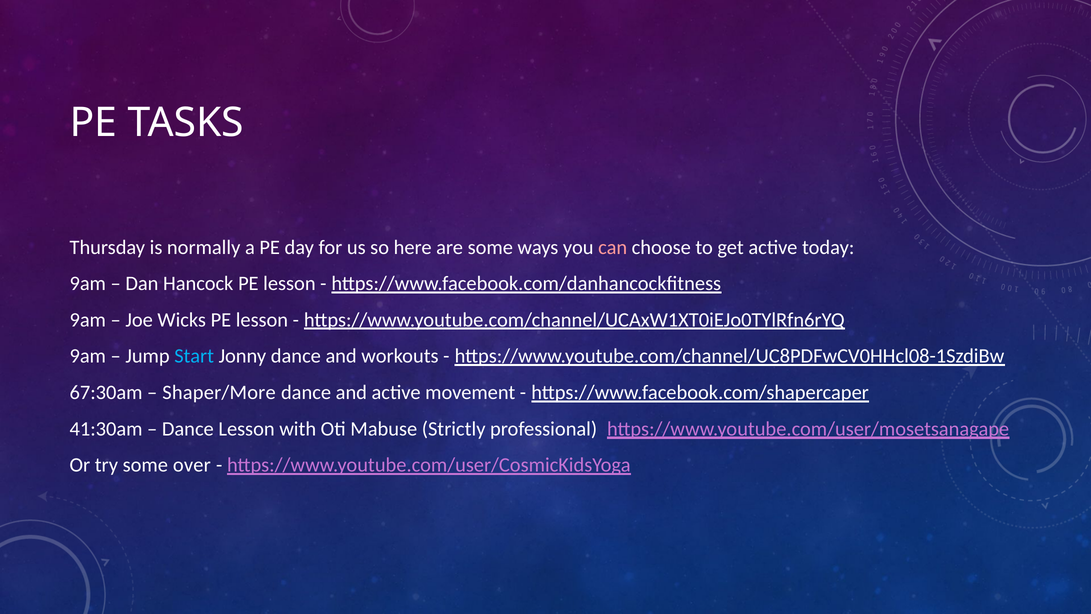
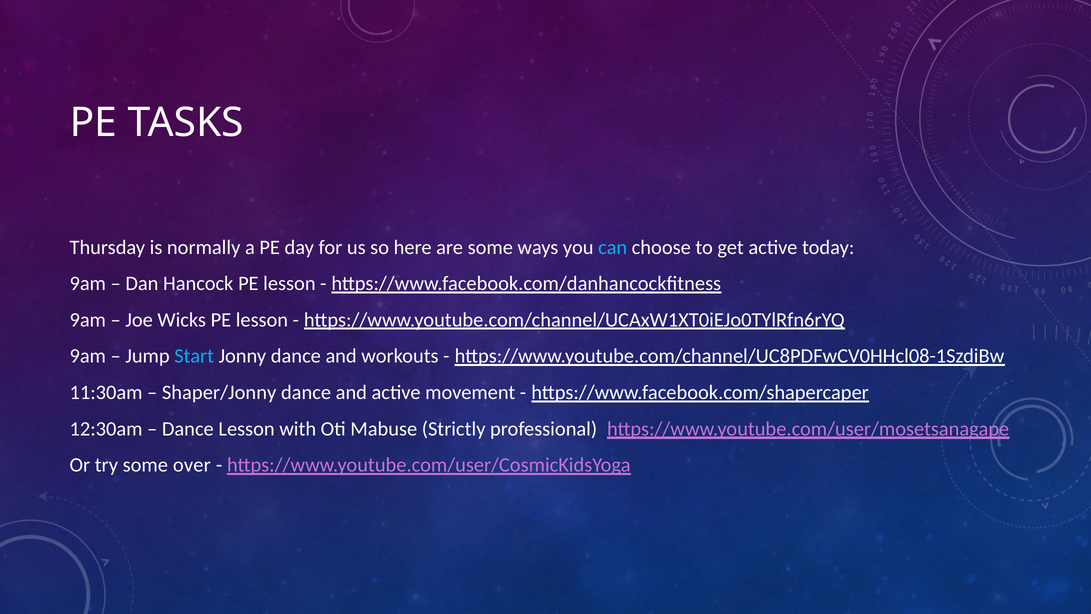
can colour: pink -> light blue (613, 247)
67:30am: 67:30am -> 11:30am (106, 392)
Shaper/More: Shaper/More -> Shaper/Jonny (219, 392)
41:30am: 41:30am -> 12:30am (106, 429)
